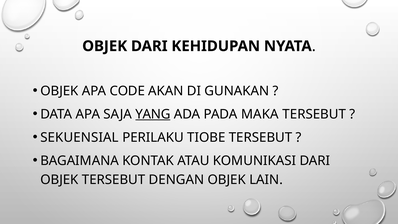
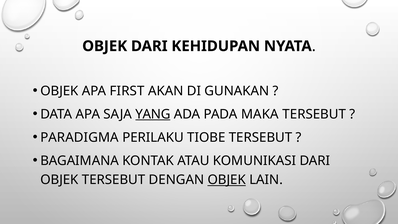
CODE: CODE -> FIRST (127, 91)
SEKUENSIAL: SEKUENSIAL -> PARADIGMA (79, 137)
OBJEK underline: none -> present (227, 180)
